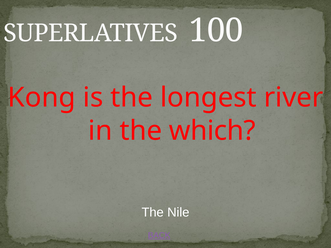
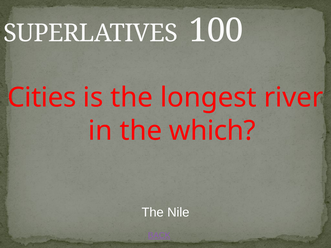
Kong: Kong -> Cities (42, 98)
